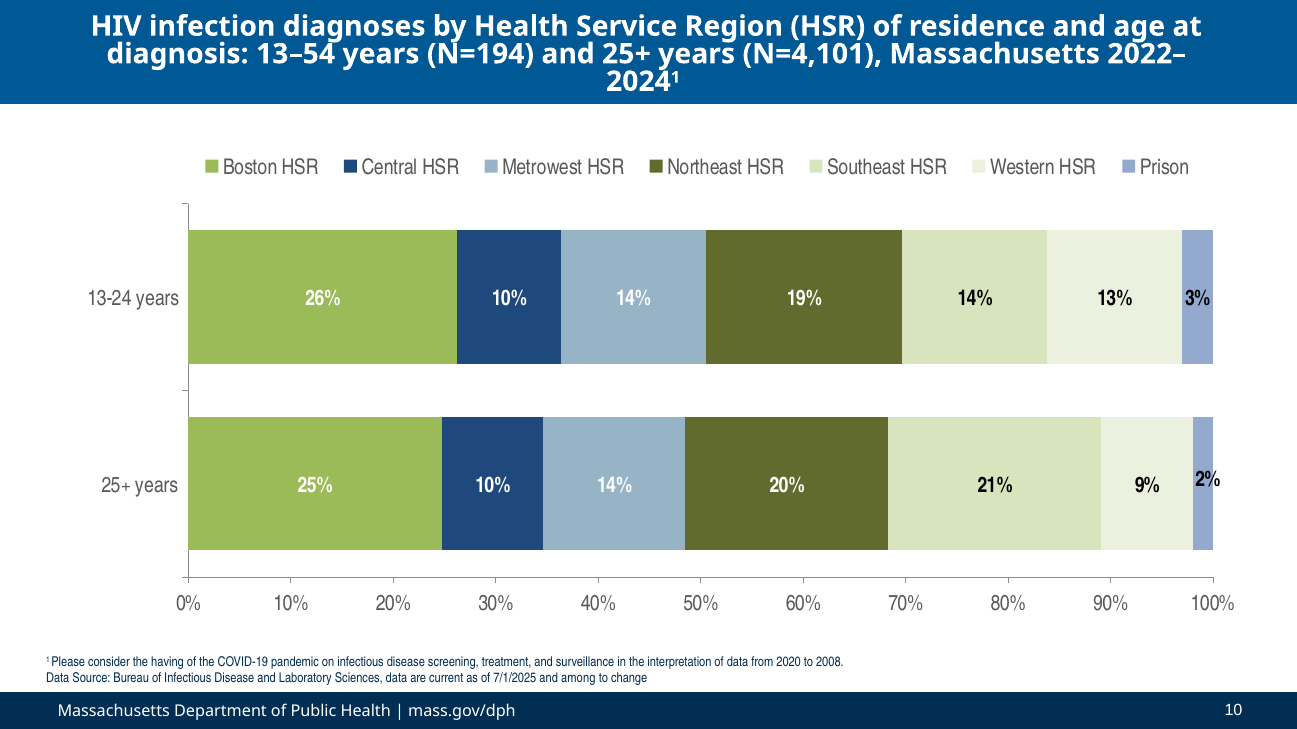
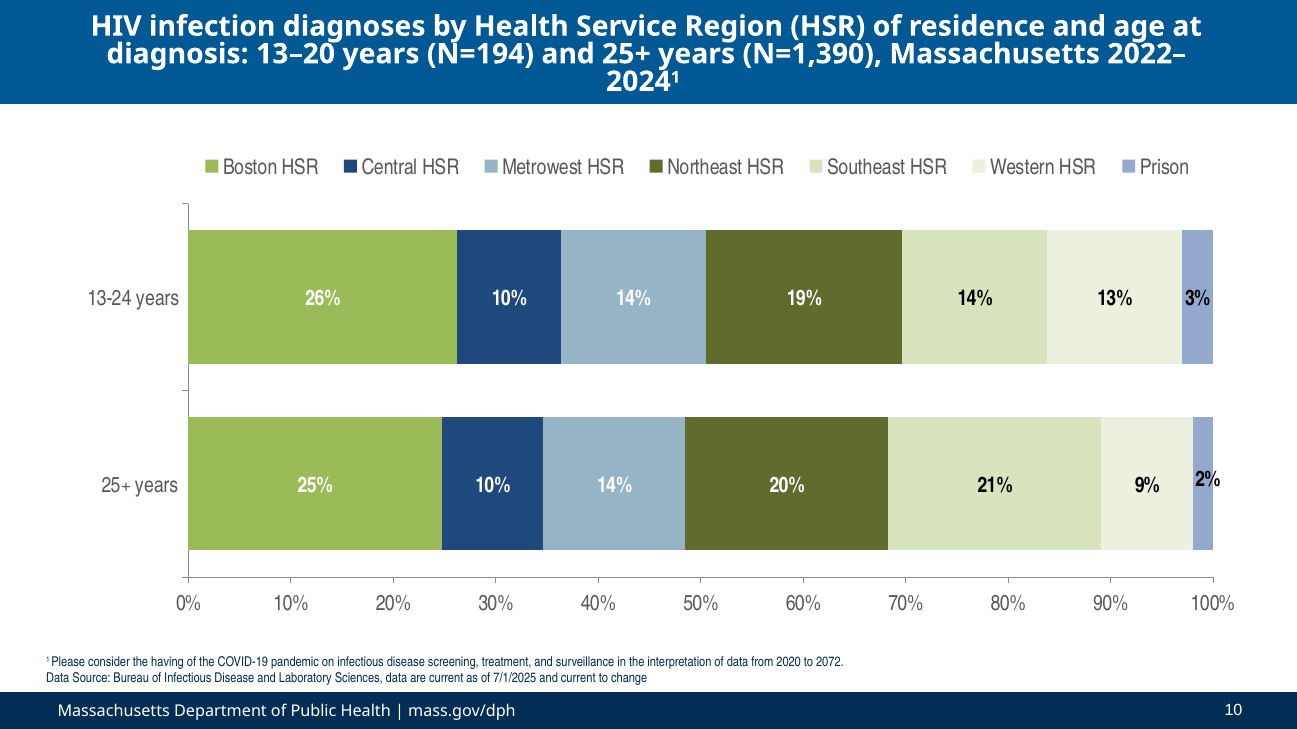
13–54: 13–54 -> 13–20 (296, 54)
N=4,101: N=4,101 -> N=1,390 (812, 54)
2008: 2008 -> 2072 (830, 663)
and among: among -> current (578, 679)
